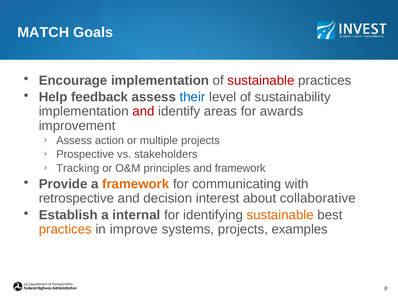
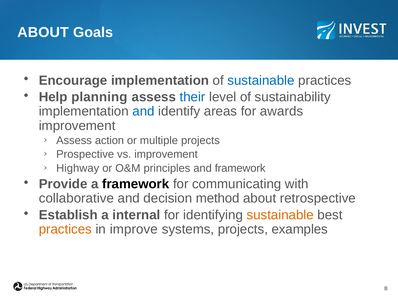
MATCH: MATCH -> ABOUT (43, 33)
sustainable colour: red -> blue (261, 81)
feedback: feedback -> planning (99, 97)
and colour: red -> blue (143, 112)
vs stakeholders: stakeholders -> improvement (166, 155)
Tracking: Tracking -> Highway (78, 169)
framework colour: orange -> black (136, 184)
retrospective: retrospective -> collaborative (76, 199)
interest: interest -> method (218, 199)
collaborative: collaborative -> retrospective (318, 199)
